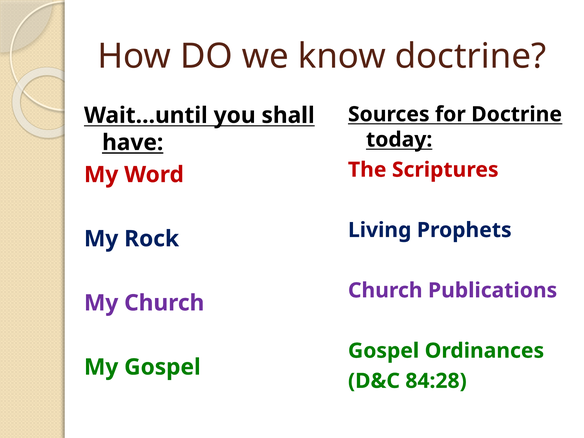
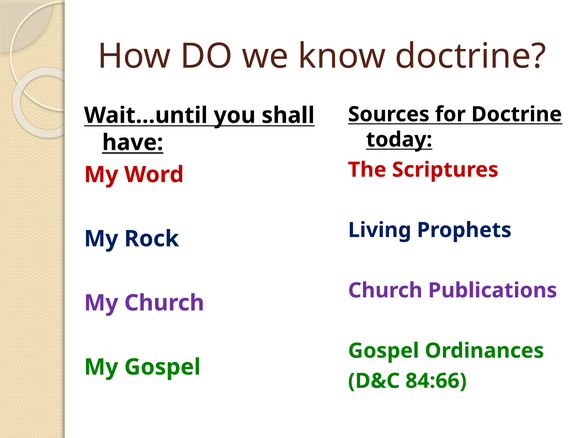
84:28: 84:28 -> 84:66 (436, 381)
